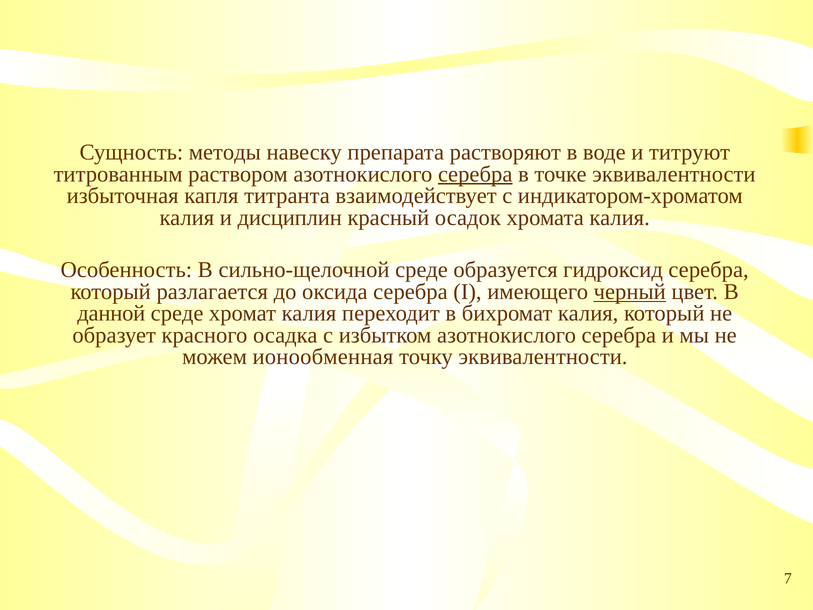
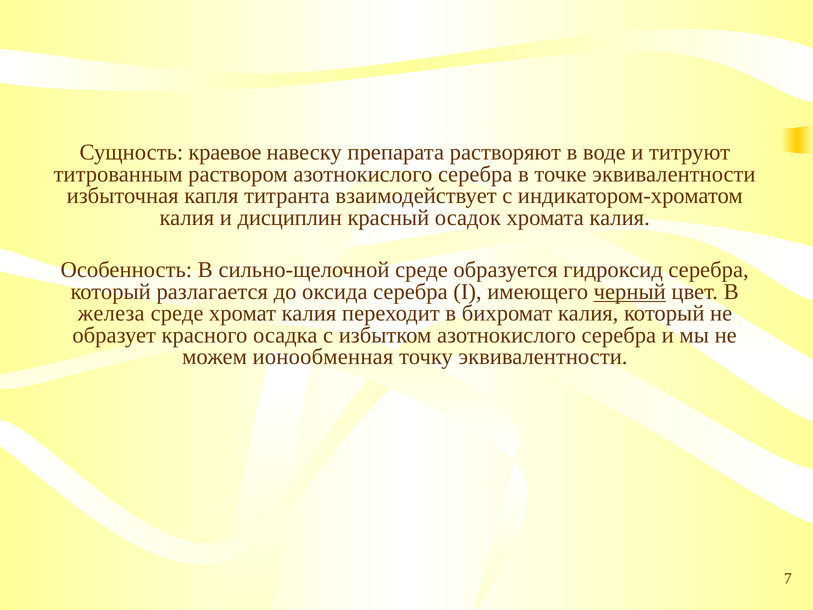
методы: методы -> краевое (225, 152)
серебра underline: present -> none (475, 174)
данной: данной -> железа (111, 313)
